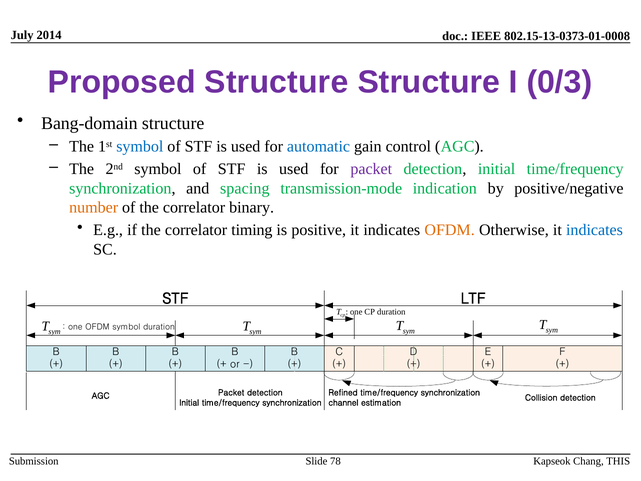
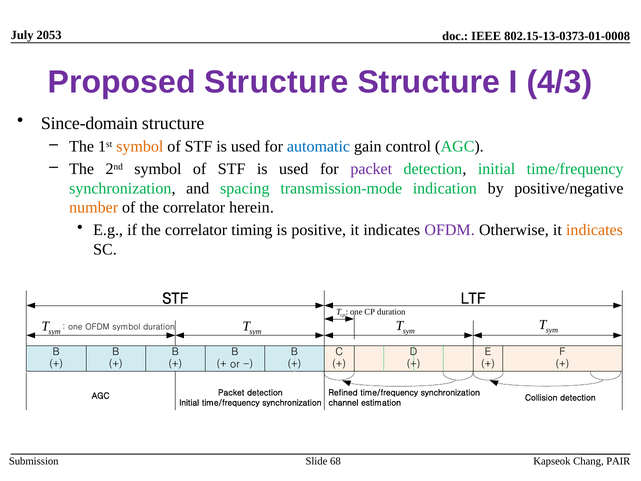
2014: 2014 -> 2053 (49, 35)
0/3: 0/3 -> 4/3 (559, 82)
Bang-domain: Bang-domain -> Since-domain (89, 123)
symbol colour: blue -> orange (140, 147)
binary: binary -> herein (252, 207)
OFDM colour: orange -> purple (450, 230)
indicates colour: blue -> orange (594, 230)
THIS: THIS -> PAIR (618, 461)
78: 78 -> 68 (335, 461)
